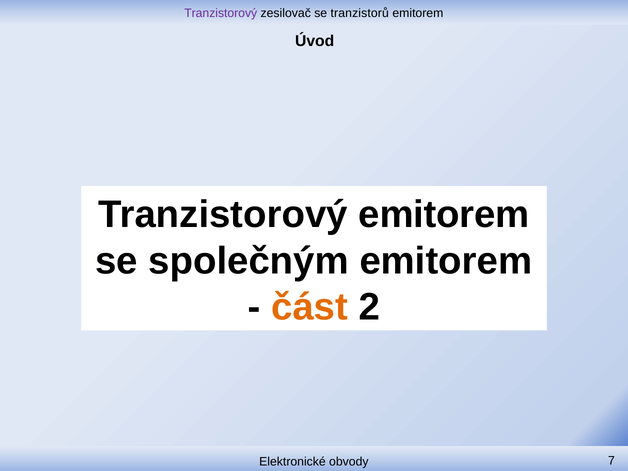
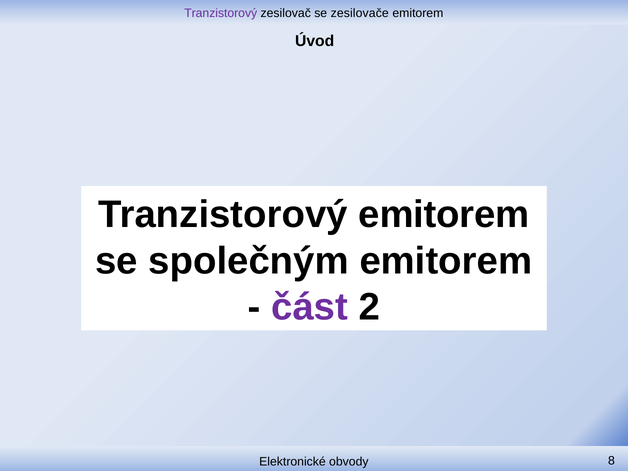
tranzistorů: tranzistorů -> zesilovače (360, 13)
část colour: orange -> purple (310, 307)
7: 7 -> 8 (611, 461)
